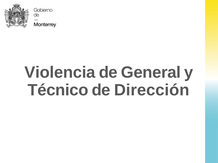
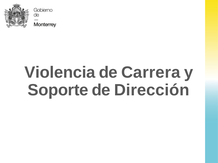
General: General -> Carrera (151, 73)
Técnico: Técnico -> Soporte (58, 90)
